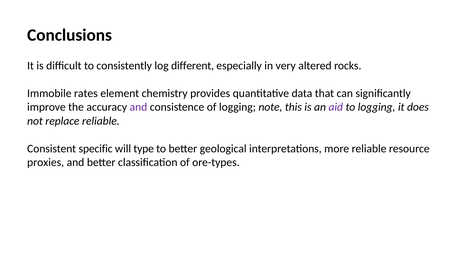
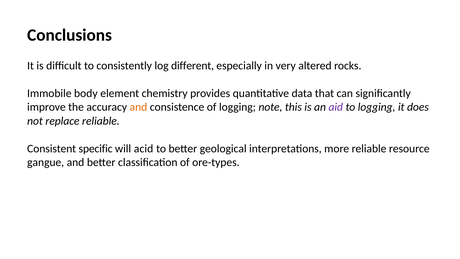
rates: rates -> body (86, 93)
and colour: purple -> orange (138, 107)
type: type -> acid (144, 148)
proxies: proxies -> gangue (46, 162)
